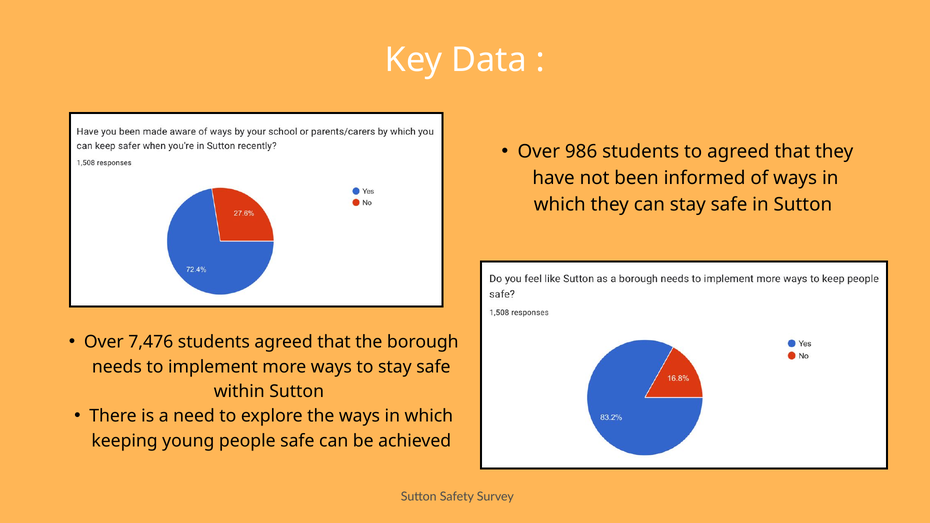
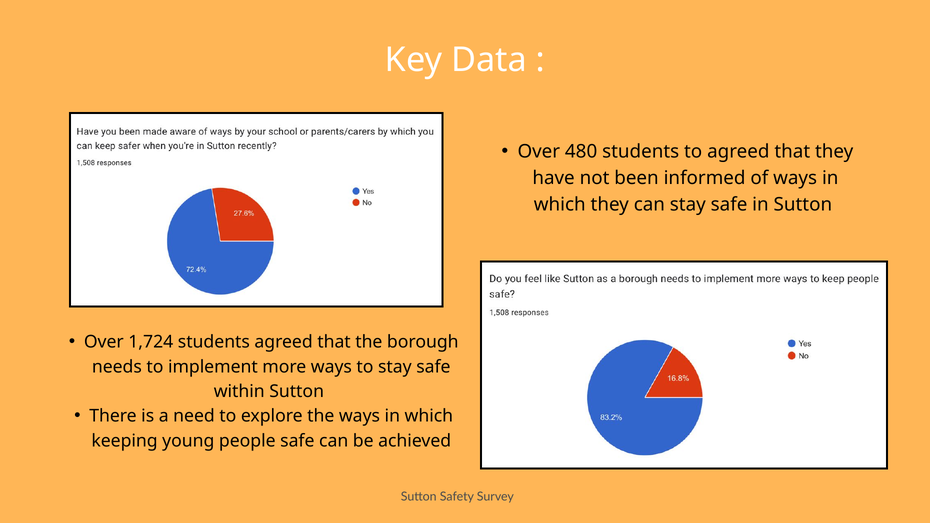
986: 986 -> 480 (581, 152)
7,476: 7,476 -> 1,724 (151, 342)
